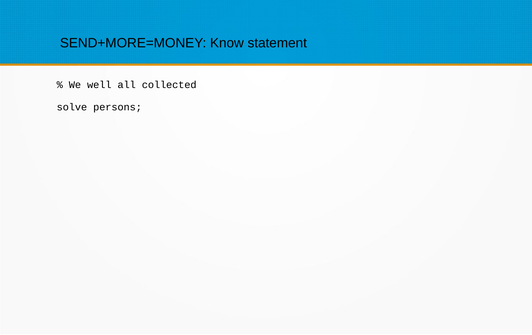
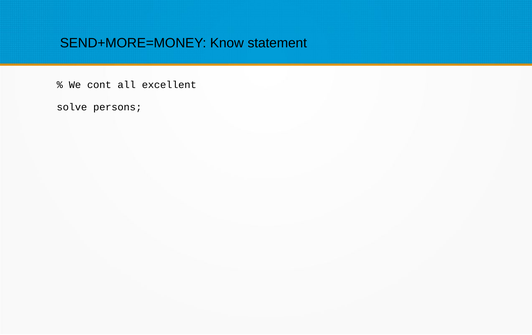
well: well -> cont (99, 85)
collected: collected -> excellent (169, 85)
